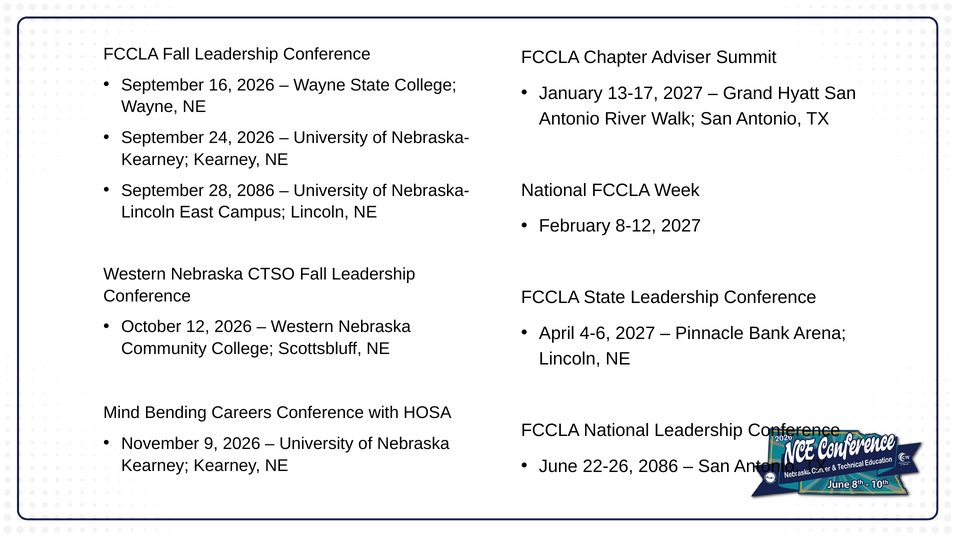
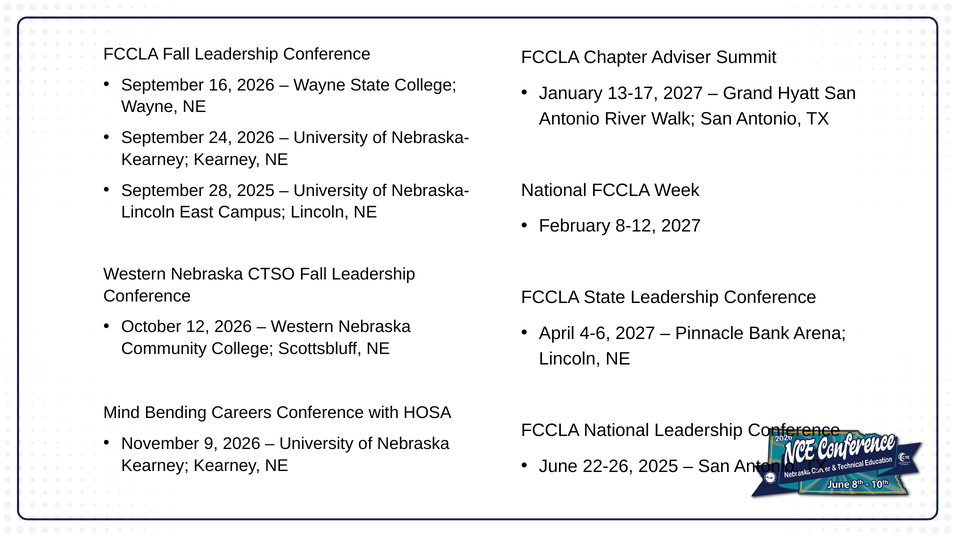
28 2086: 2086 -> 2025 (256, 191)
22-26 2086: 2086 -> 2025 (658, 466)
